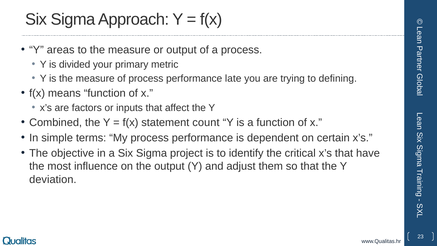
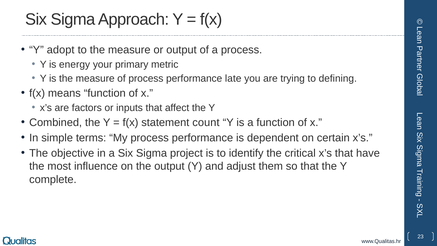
areas: areas -> adopt (61, 50)
divided: divided -> energy (75, 64)
deviation: deviation -> complete (53, 179)
